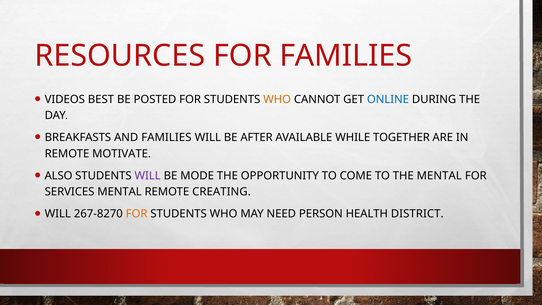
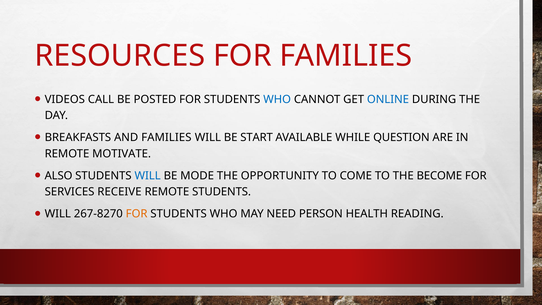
BEST: BEST -> CALL (101, 99)
WHO colour: orange -> blue (277, 99)
AFTER: AFTER -> START (257, 137)
TOGETHER: TOGETHER -> QUESTION (401, 137)
WILL colour: purple -> blue (148, 176)
THE MENTAL: MENTAL -> BECOME (439, 176)
SERVICES MENTAL: MENTAL -> RECEIVE (119, 192)
REMOTE CREATING: CREATING -> STUDENTS (222, 192)
DISTRICT: DISTRICT -> READING (417, 214)
